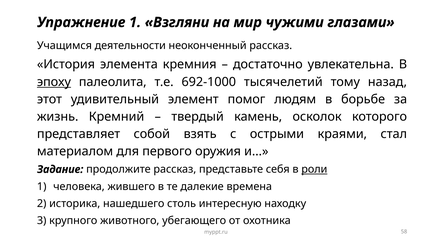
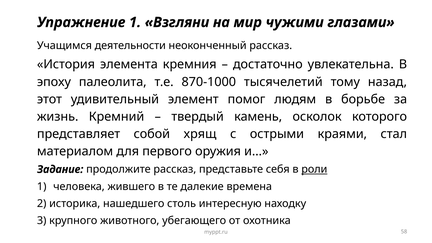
эпоху underline: present -> none (54, 82)
692-1000: 692-1000 -> 870-1000 (209, 82)
взять: взять -> хрящ (200, 134)
